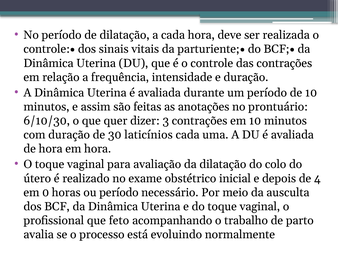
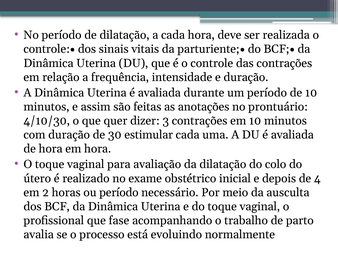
6/10/30: 6/10/30 -> 4/10/30 (47, 121)
laticínios: laticínios -> estimular (149, 135)
0: 0 -> 2 (46, 193)
feto: feto -> fase (119, 221)
